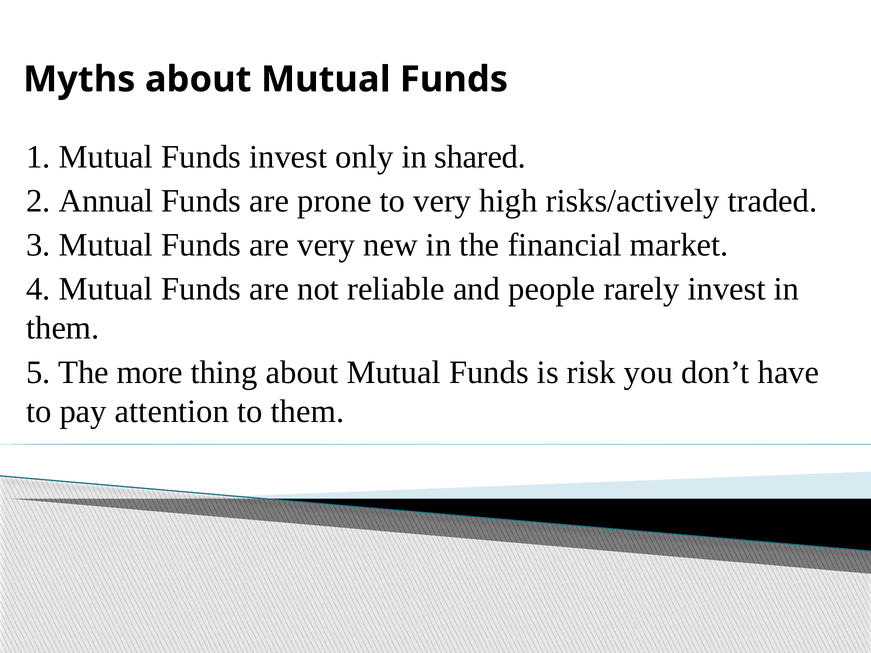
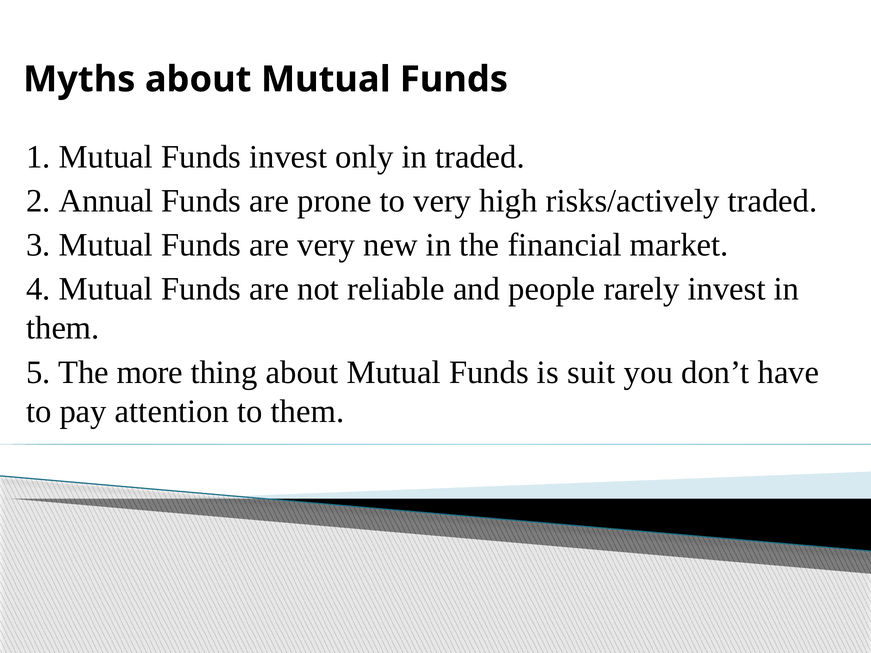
in shared: shared -> traded (480, 157)
risk: risk -> suit (591, 372)
